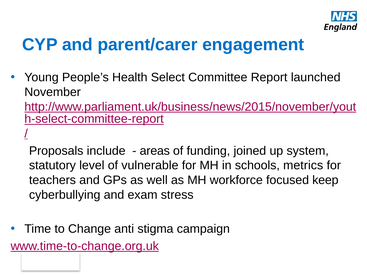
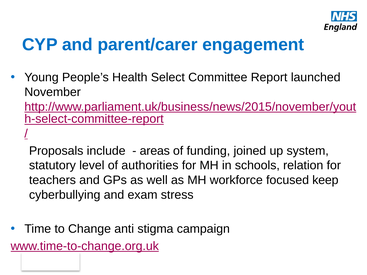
vulnerable: vulnerable -> authorities (150, 166)
metrics: metrics -> relation (303, 166)
